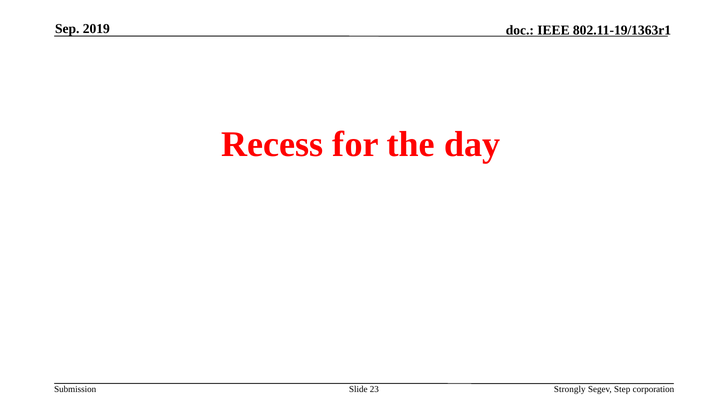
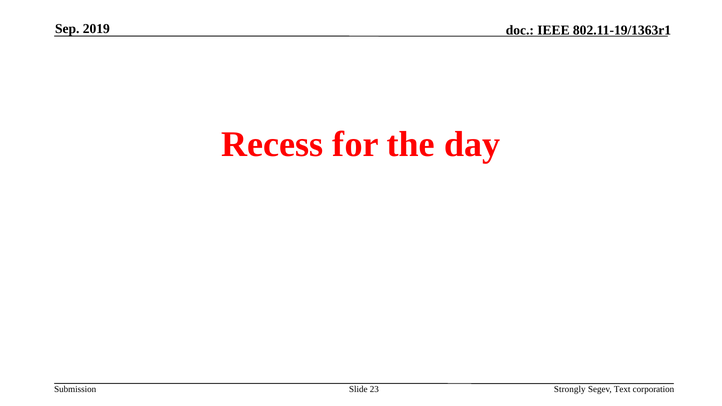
Step: Step -> Text (622, 390)
